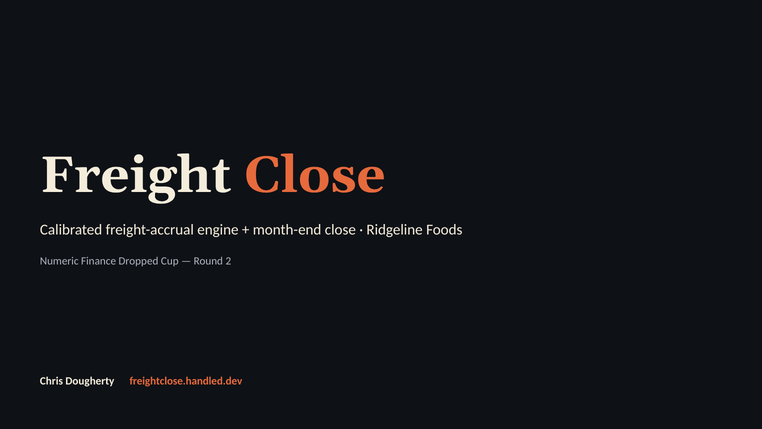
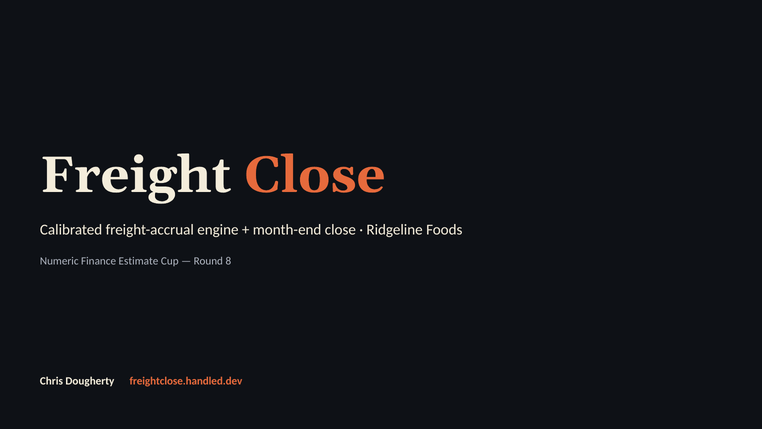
Dropped: Dropped -> Estimate (138, 261)
2: 2 -> 8 (228, 261)
